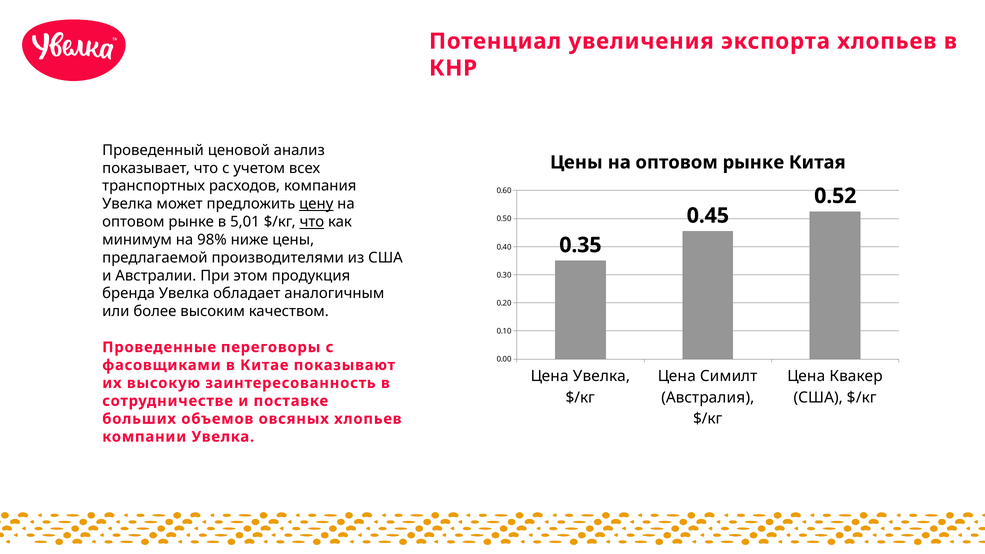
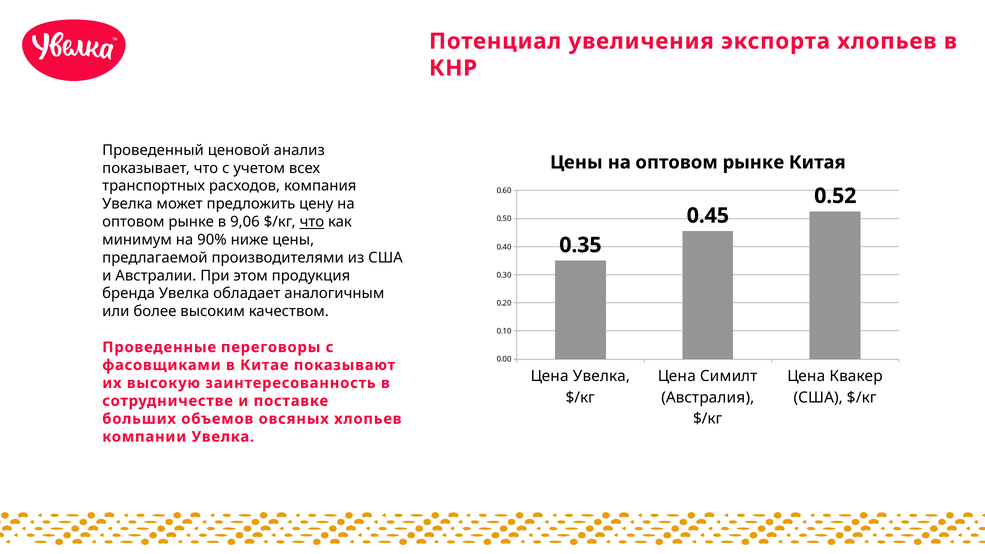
цену underline: present -> none (316, 204)
5,01: 5,01 -> 9,06 (245, 222)
98%: 98% -> 90% (212, 240)
